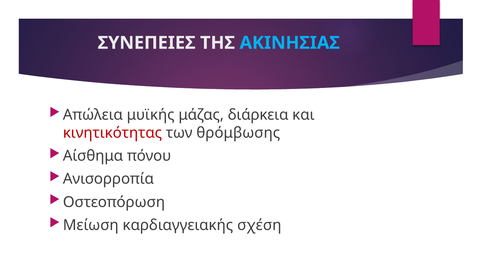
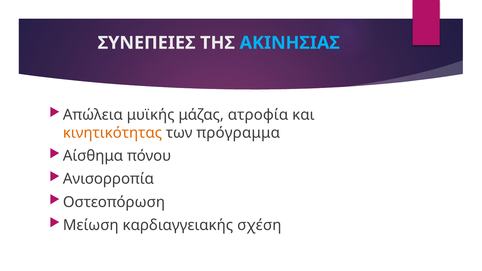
διάρκεια: διάρκεια -> ατροφία (258, 115)
κινητικότητας colour: red -> orange (112, 133)
θρόμβωσης: θρόμβωσης -> πρόγραμμα (238, 133)
